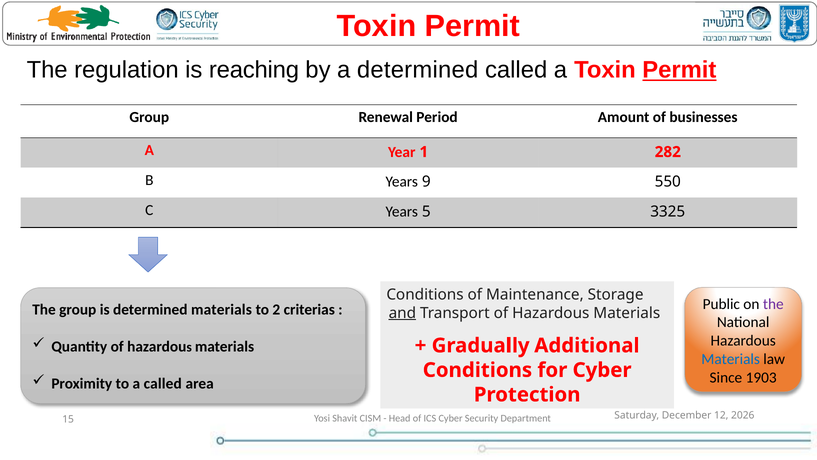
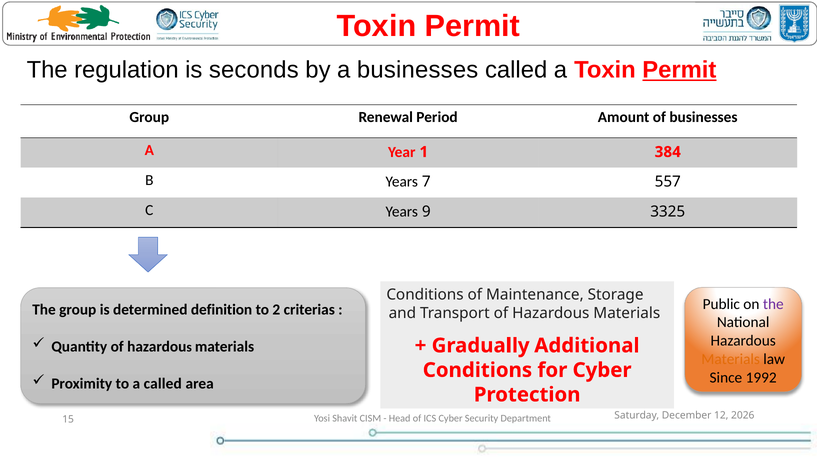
reaching: reaching -> seconds (254, 70)
a determined: determined -> businesses (418, 70)
282: 282 -> 384 (668, 152)
9: 9 -> 7 (426, 182)
550: 550 -> 557 (668, 182)
5: 5 -> 9 (426, 212)
determined materials: materials -> definition (222, 310)
and underline: present -> none (402, 313)
Materials colour: blue -> orange (731, 359)
1903: 1903 -> 1992 (761, 377)
